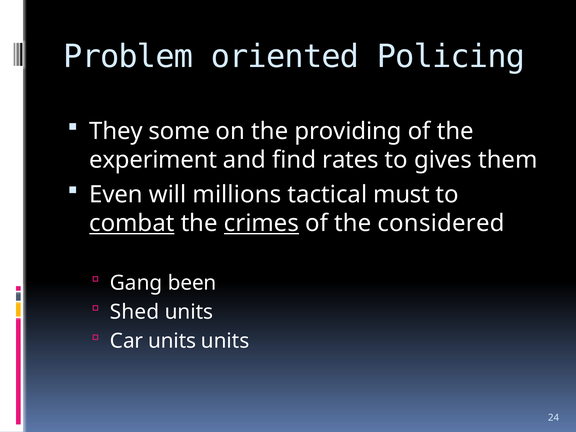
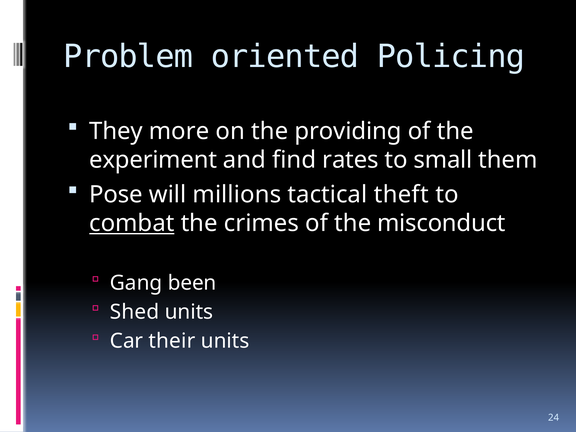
some: some -> more (179, 131)
gives: gives -> small (443, 160)
Even: Even -> Pose (116, 194)
must: must -> theft (401, 194)
crimes underline: present -> none (261, 223)
considered: considered -> misconduct (441, 223)
Car units: units -> their (172, 341)
